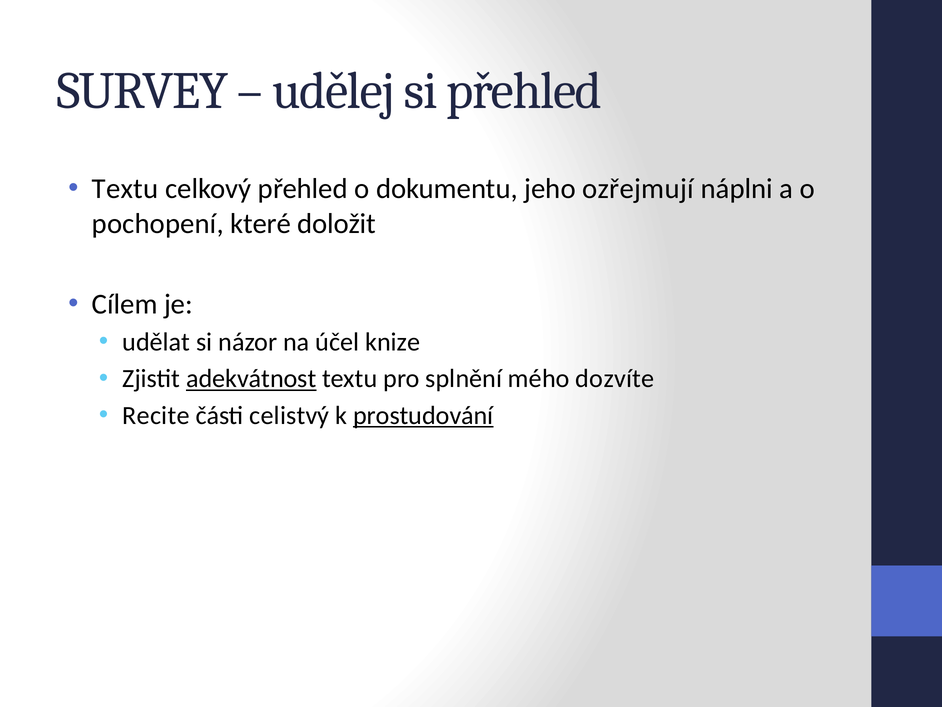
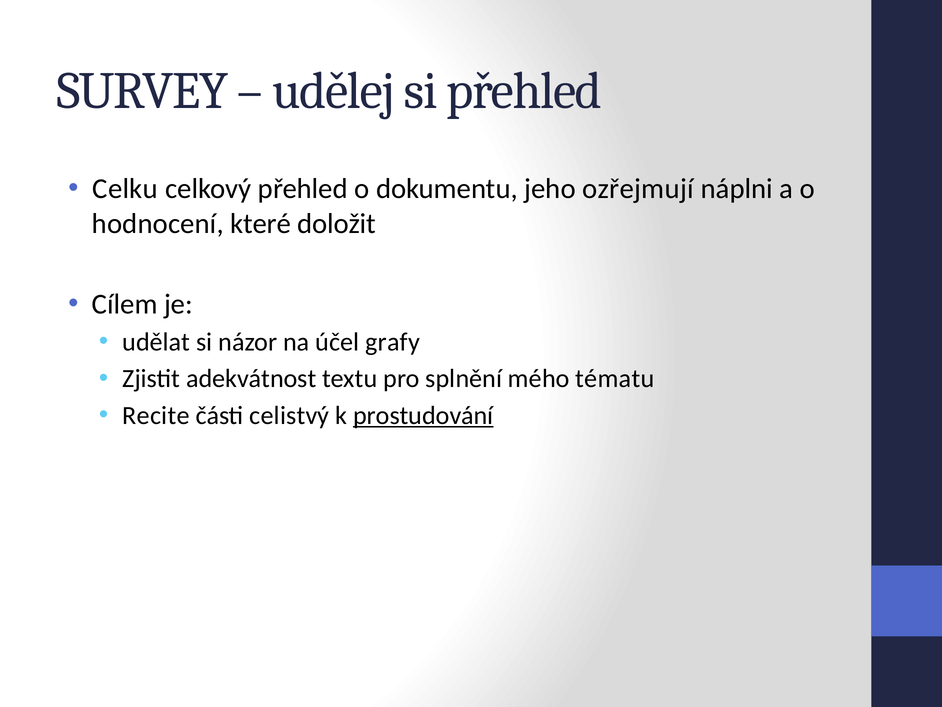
Textu: Textu -> Celku (125, 189)
pochopení: pochopení -> hodnocení (158, 223)
knize: knize -> grafy (393, 342)
adekvátnost underline: present -> none (251, 379)
dozvíte: dozvíte -> tématu (615, 379)
